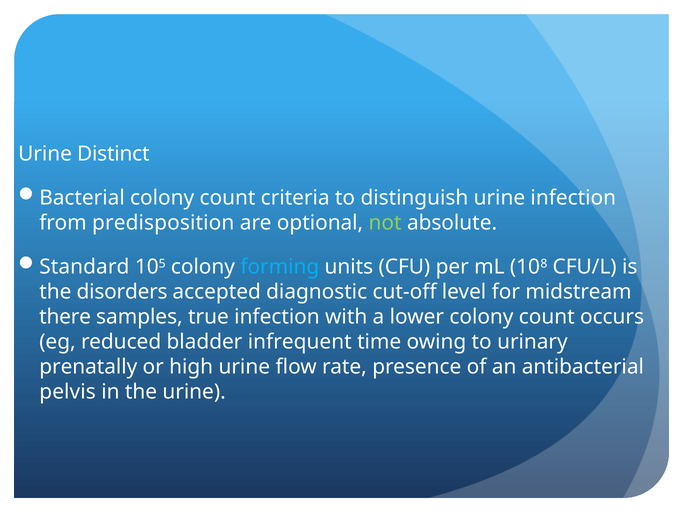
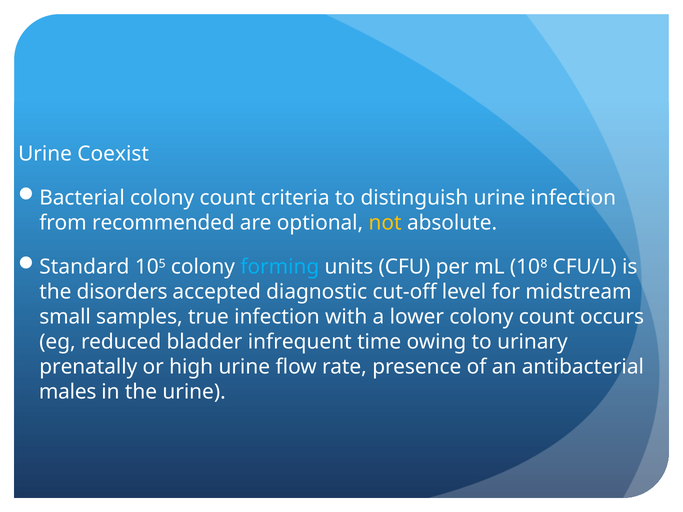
Distinct: Distinct -> Coexist (113, 154)
predisposition: predisposition -> recommended (163, 223)
not colour: light green -> yellow (385, 223)
there: there -> small (65, 317)
pelvis: pelvis -> males (68, 392)
